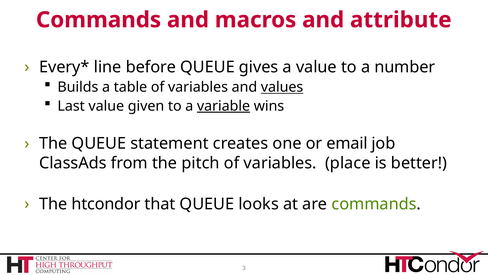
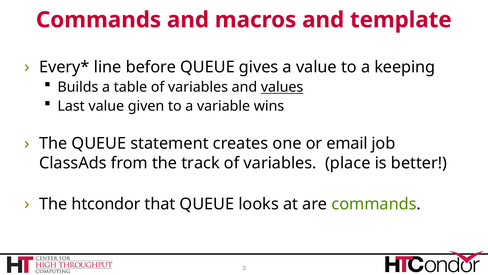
attribute: attribute -> template (401, 20)
number: number -> keeping (405, 67)
variable underline: present -> none (224, 106)
pitch: pitch -> track (201, 163)
